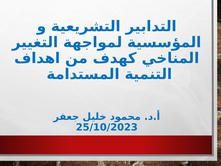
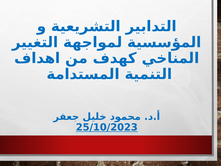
25/10/2023 underline: none -> present (107, 127)
